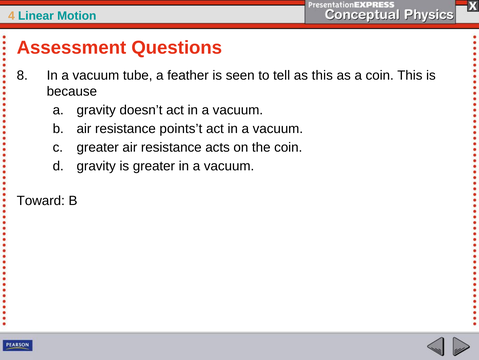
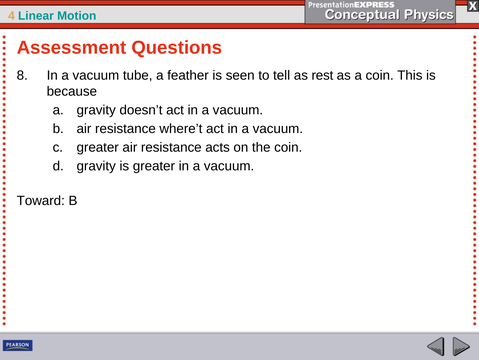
as this: this -> rest (322, 75)
points’t: points’t -> where’t (181, 128)
